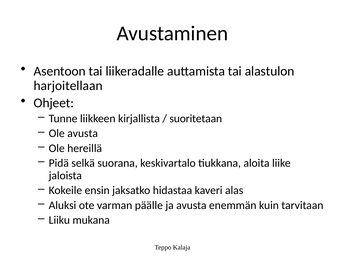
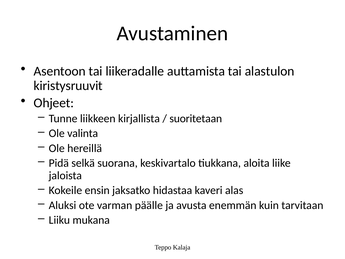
harjoitellaan: harjoitellaan -> kiristysruuvit (68, 86)
Ole avusta: avusta -> valinta (83, 133)
